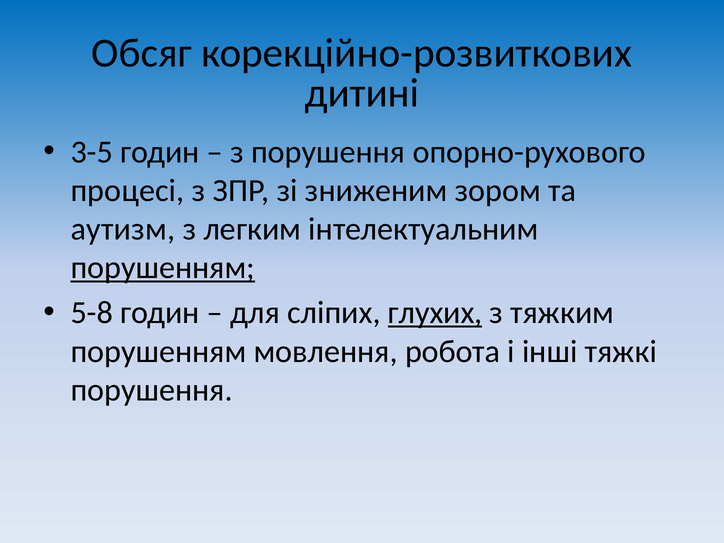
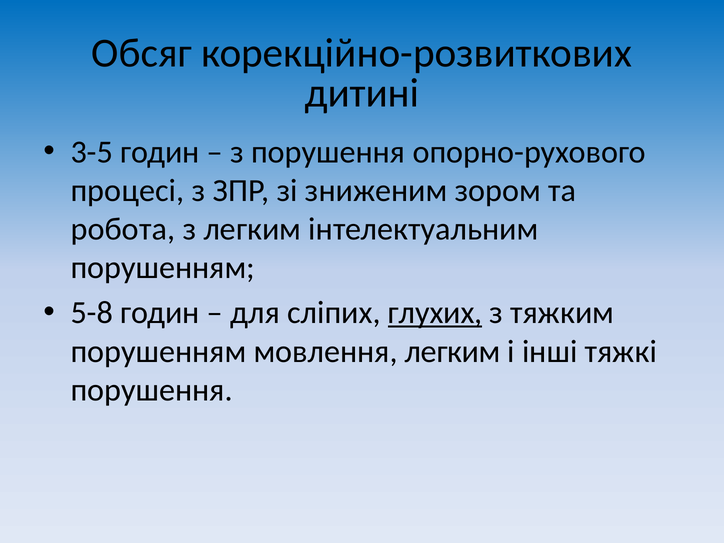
аутизм: аутизм -> робота (123, 229)
порушенням underline: present -> none (163, 268)
мовлення робота: робота -> легким (453, 351)
